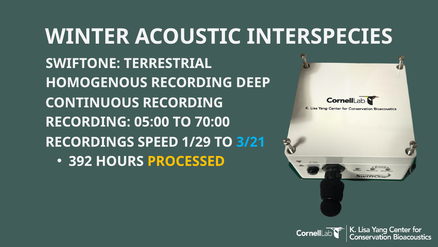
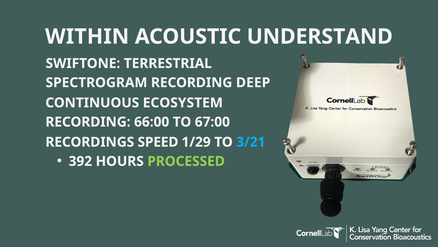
WINTER: WINTER -> WITHIN (87, 36)
INTERSPECIES: INTERSPECIES -> UNDERSTAND (320, 36)
HOMOGENOUS: HOMOGENOUS -> SPECTROGRAM (96, 82)
CONTINUOUS RECORDING: RECORDING -> ECOSYSTEM (183, 103)
05:00: 05:00 -> 66:00 (152, 122)
70:00: 70:00 -> 67:00 (212, 122)
PROCESSED colour: yellow -> light green (186, 161)
